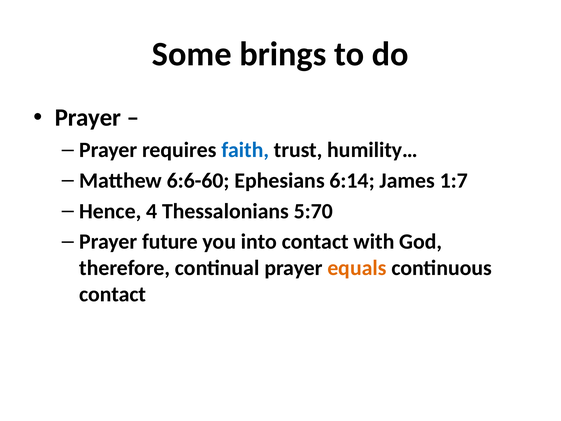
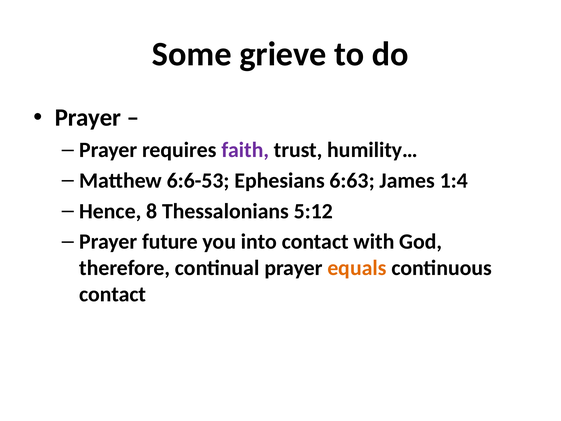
brings: brings -> grieve (283, 54)
faith colour: blue -> purple (245, 150)
6:6-60: 6:6-60 -> 6:6-53 (198, 180)
6:14: 6:14 -> 6:63 (352, 180)
1:7: 1:7 -> 1:4 (454, 180)
4: 4 -> 8 (152, 211)
5:70: 5:70 -> 5:12 (313, 211)
